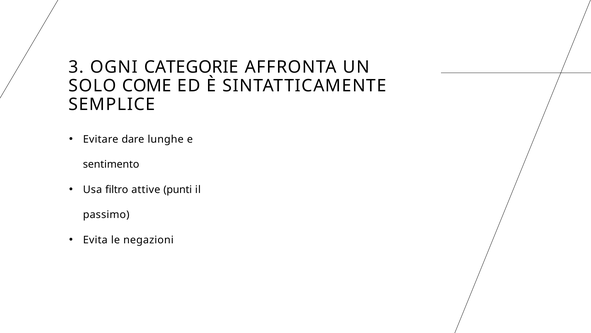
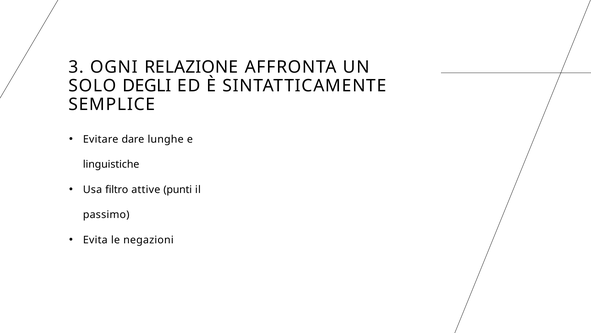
CATEGORIE: CATEGORIE -> RELAZIONE (191, 67)
COME: COME -> DEGLI (147, 86)
sentimento: sentimento -> linguistiche (111, 164)
